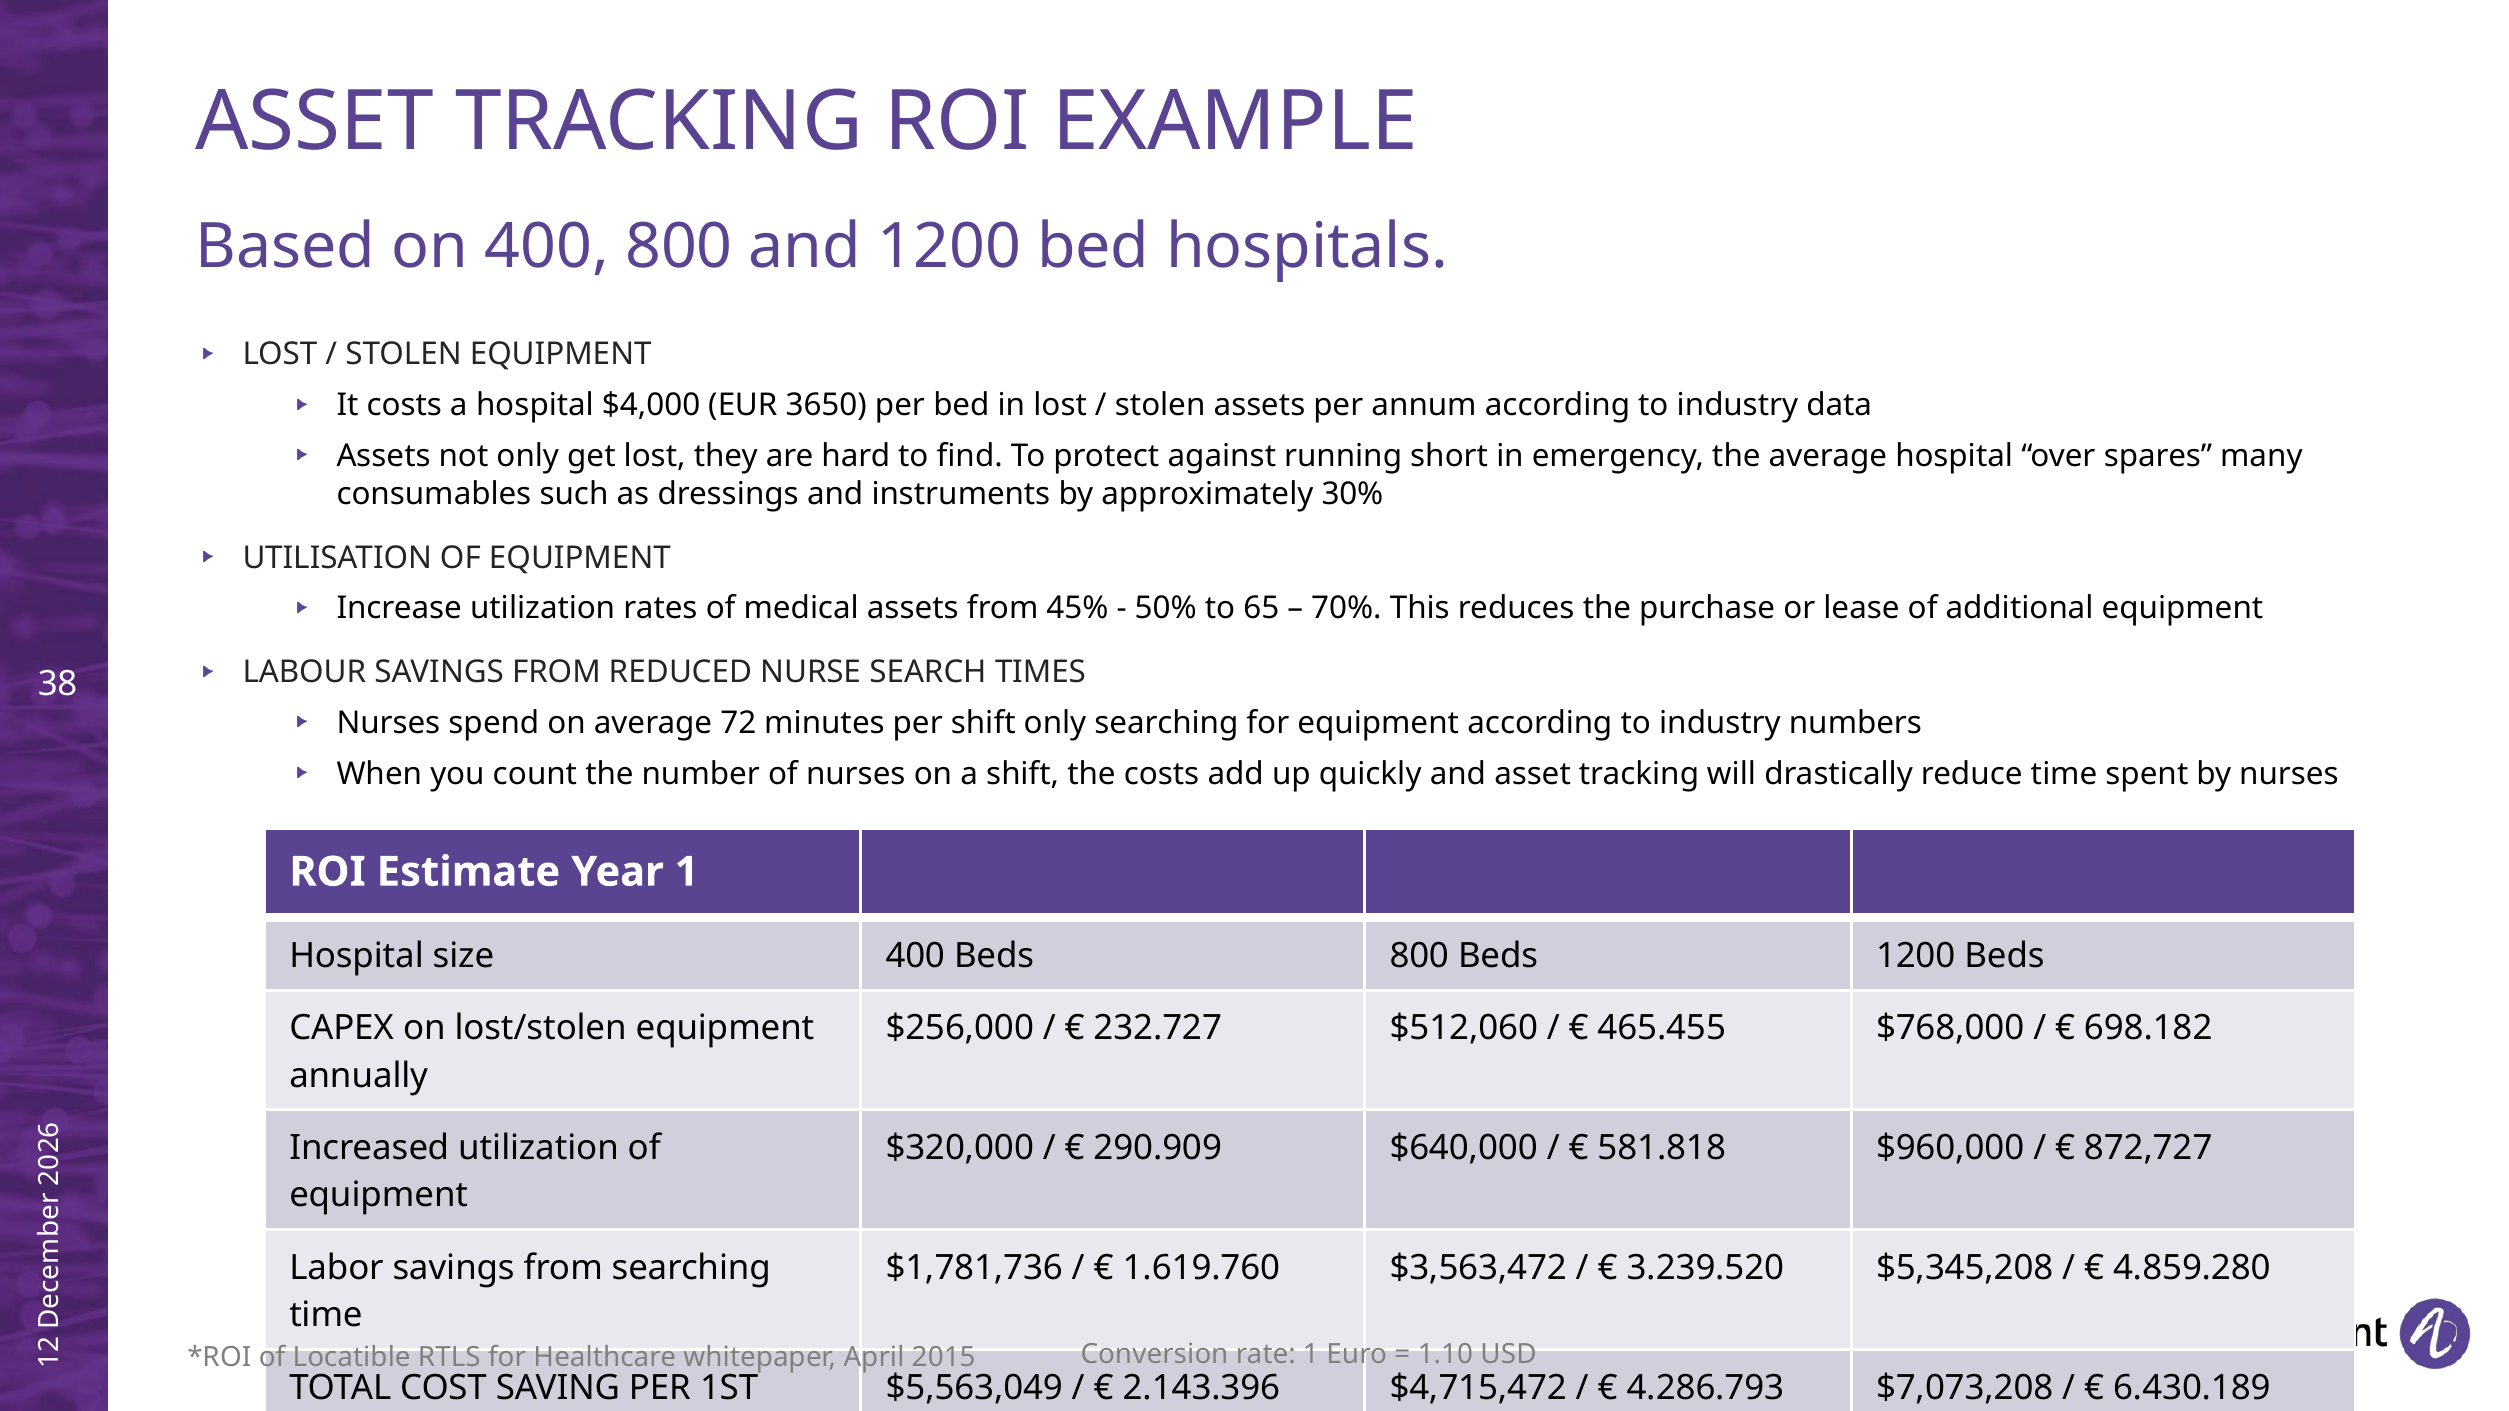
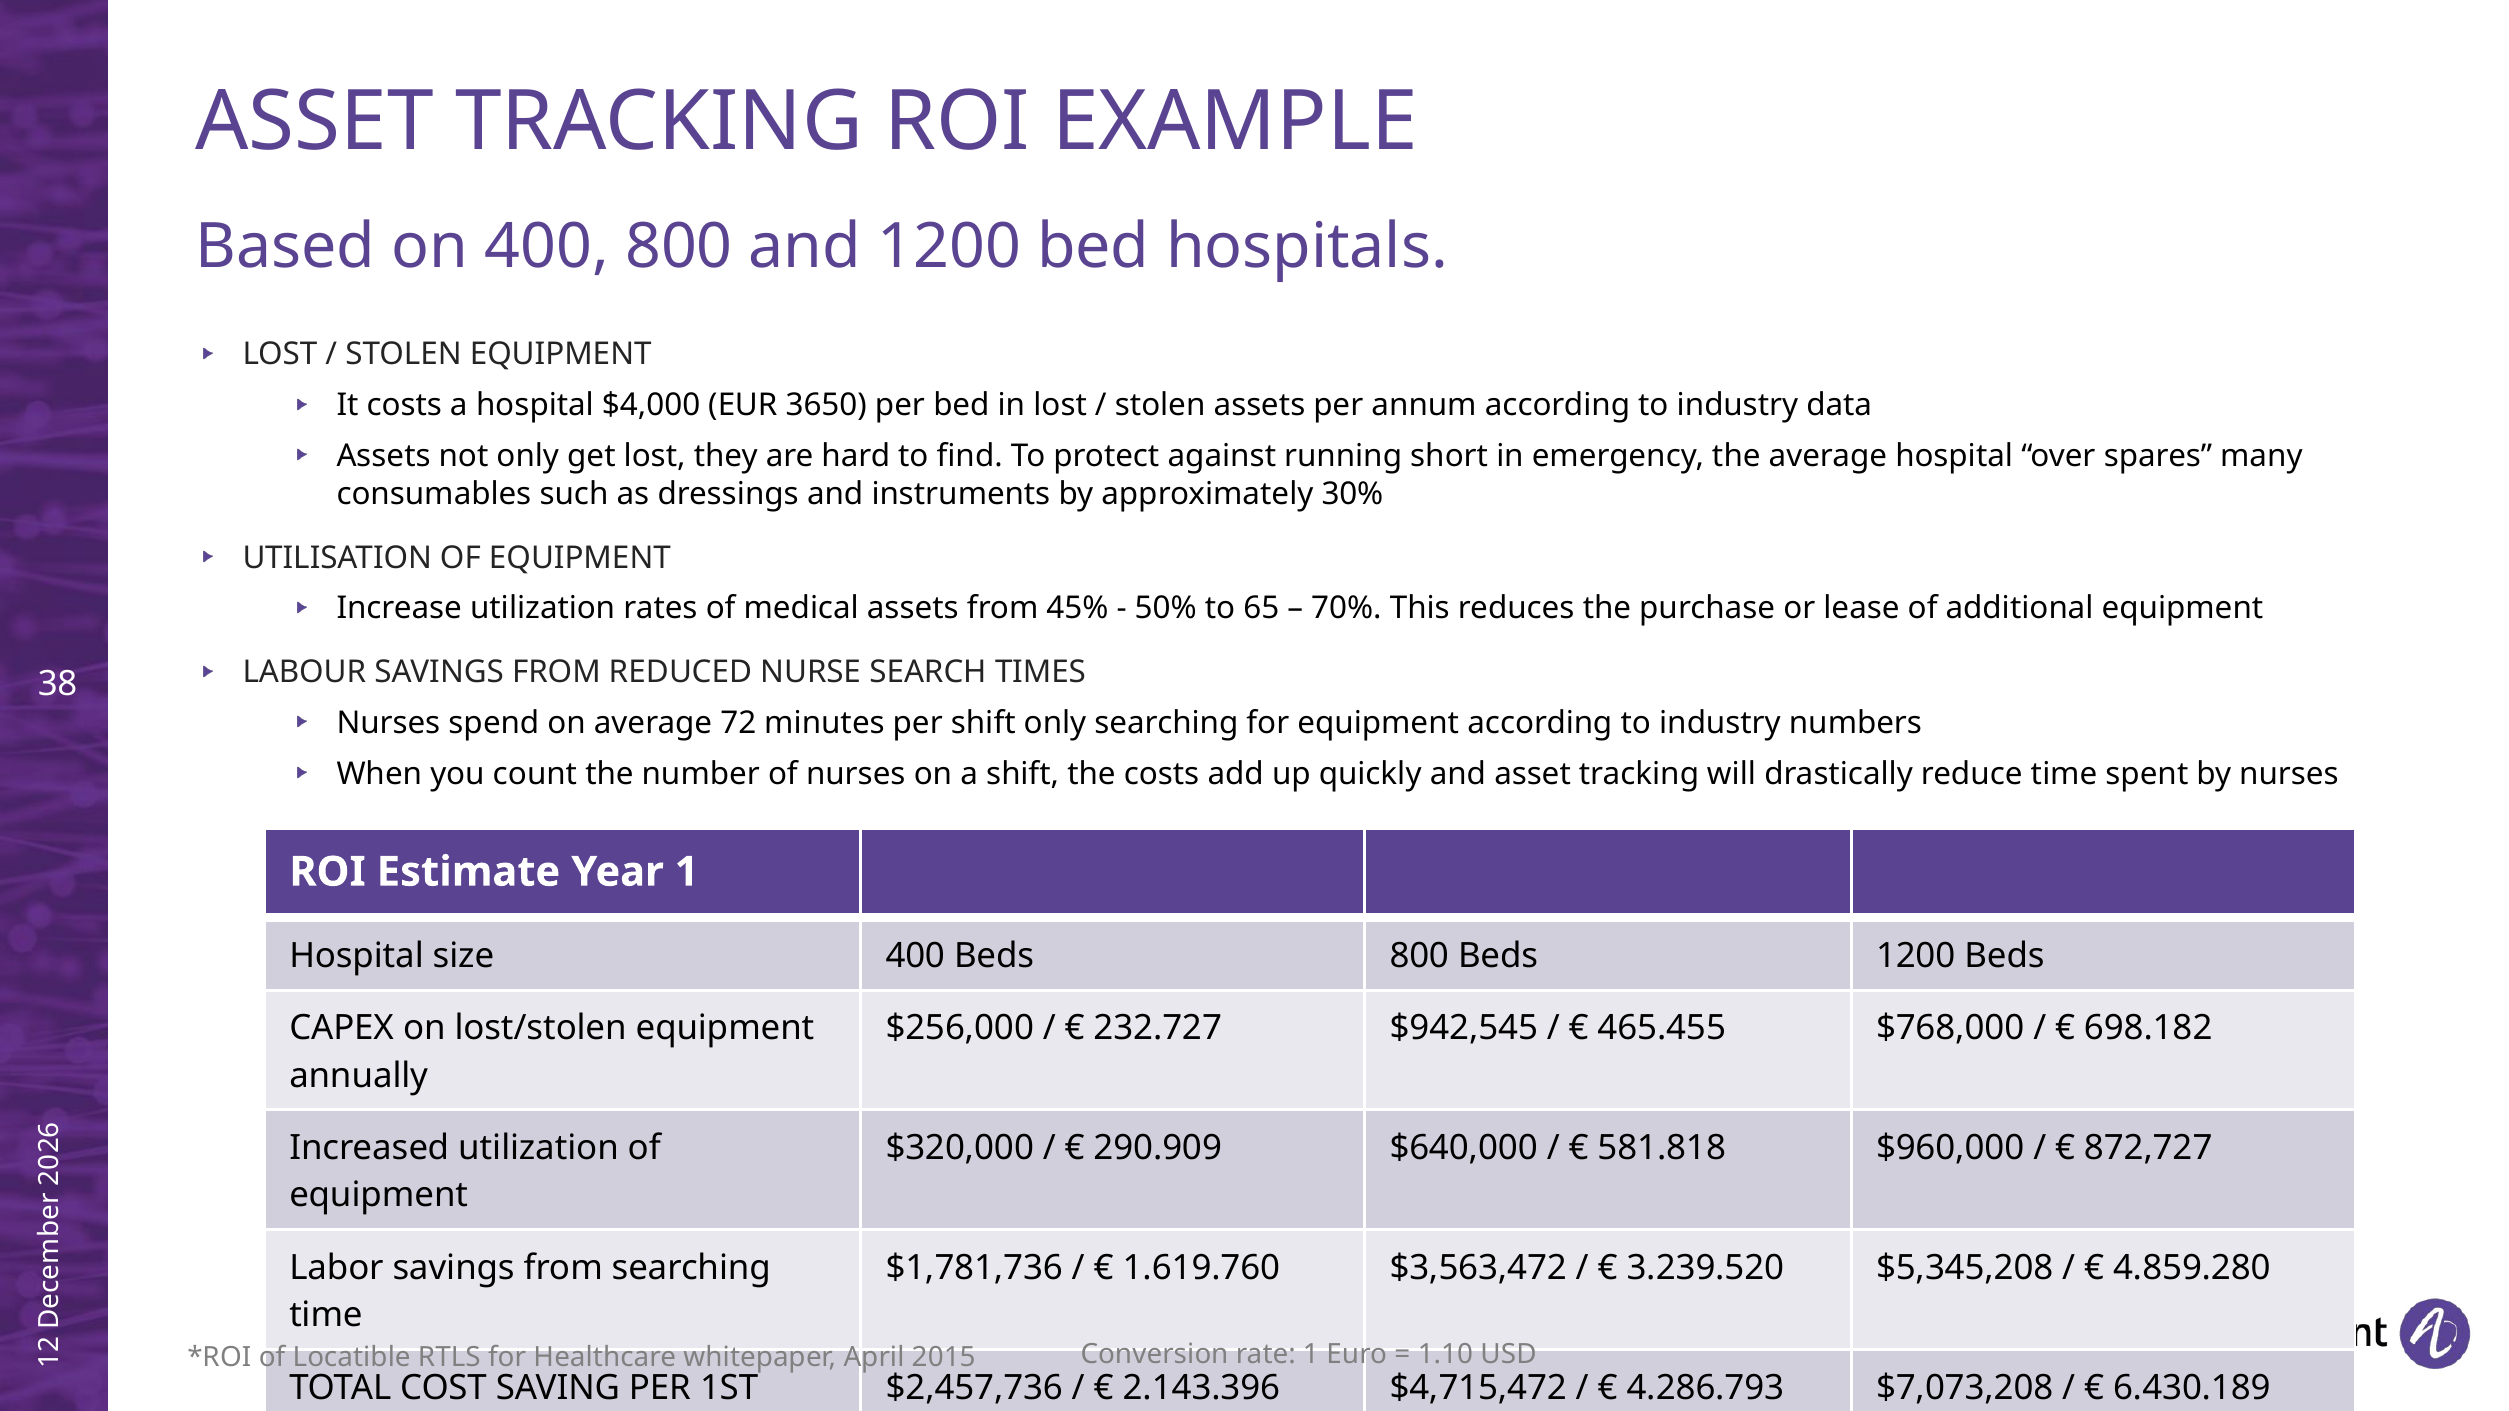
$512,060: $512,060 -> $942,545 (1464, 1029)
$5,563,049: $5,563,049 -> $2,457,736 (974, 1388)
